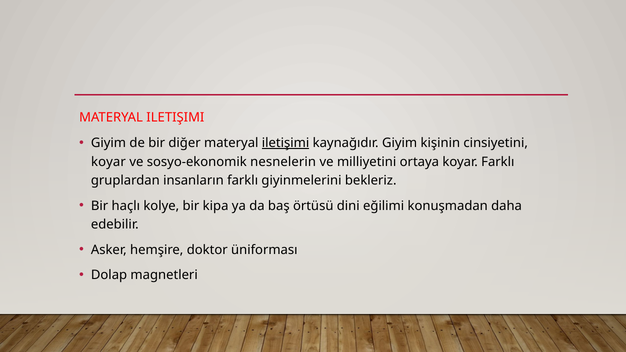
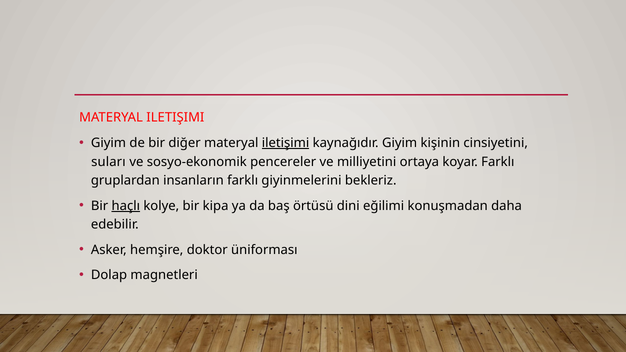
koyar: koyar -> suları (108, 162)
nesnelerin: nesnelerin -> pencereler (283, 162)
haçlı underline: none -> present (126, 206)
